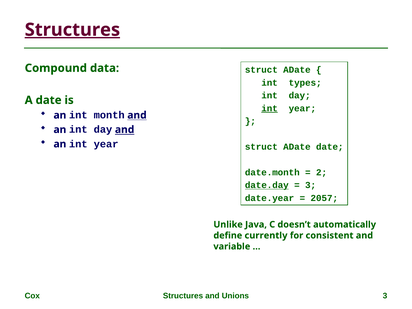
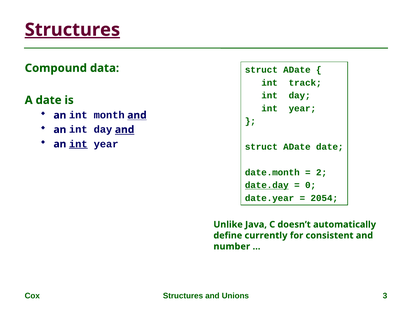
types: types -> track (305, 83)
int underline: present -> none (270, 108)
int underline: none -> present (78, 144)
3: 3 -> 0 (311, 185)
2057: 2057 -> 2054 (324, 198)
variable: variable -> number (232, 246)
